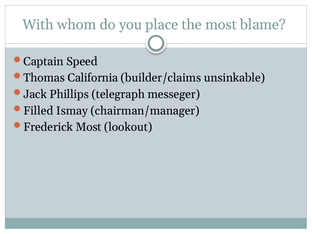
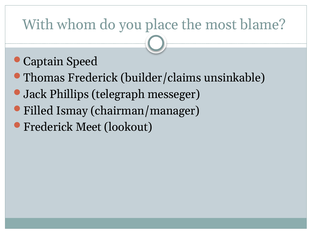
Thomas California: California -> Frederick (93, 78)
Frederick Most: Most -> Meet (89, 127)
